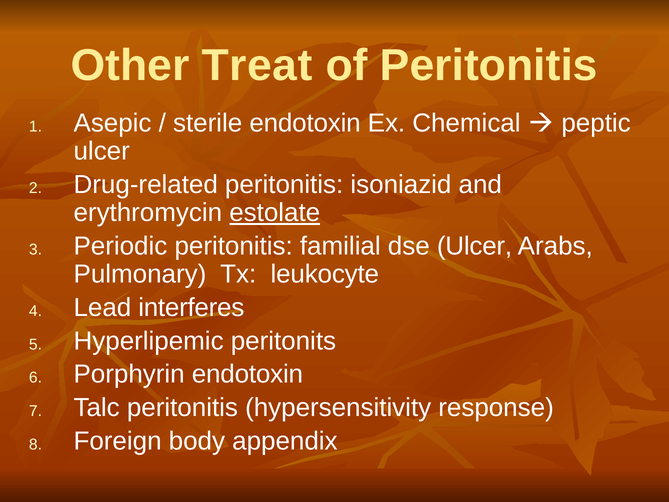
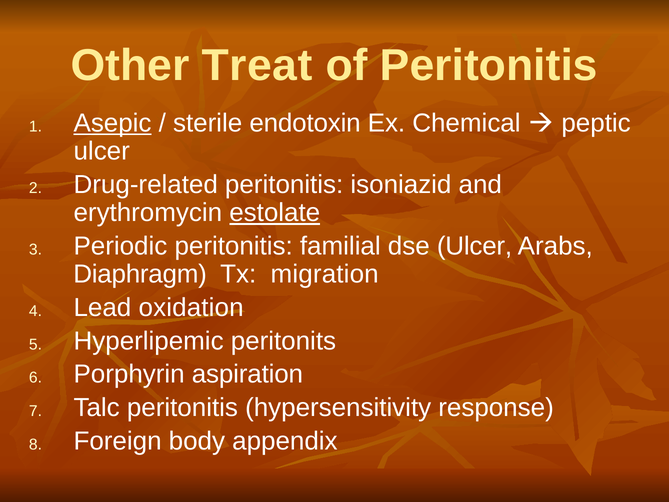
Asepic underline: none -> present (113, 123)
Pulmonary: Pulmonary -> Diaphragm (140, 274)
leukocyte: leukocyte -> migration (325, 274)
interferes: interferes -> oxidation (191, 307)
Porphyrin endotoxin: endotoxin -> aspiration (247, 374)
